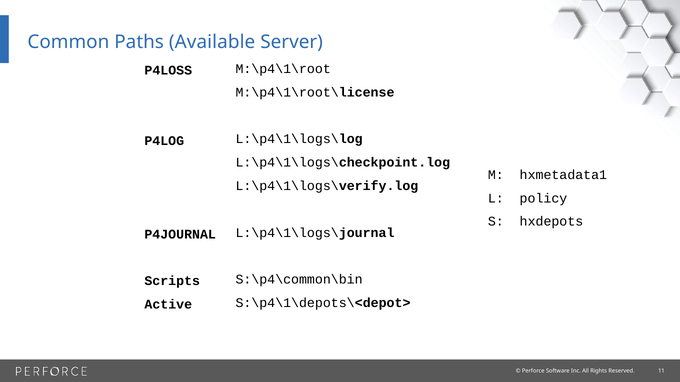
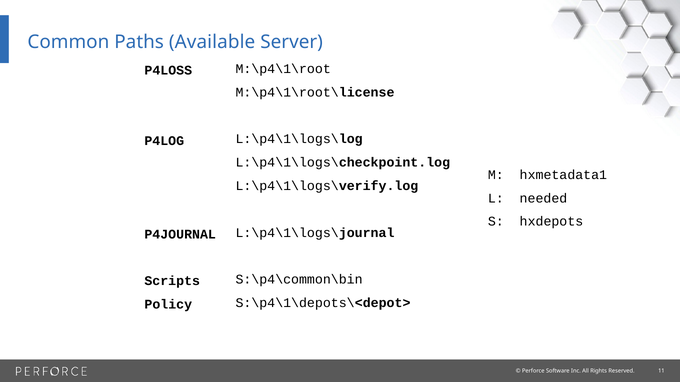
policy: policy -> needed (543, 198)
Active: Active -> Policy (168, 305)
